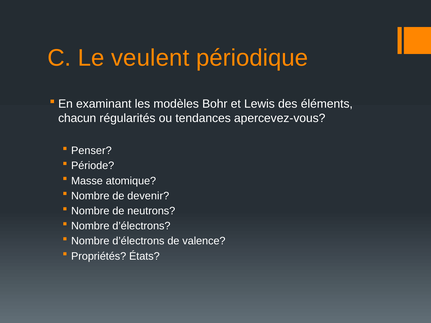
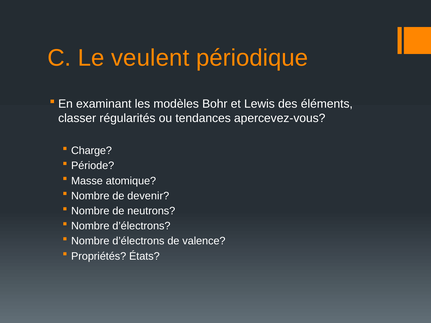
chacun: chacun -> classer (77, 118)
Penser: Penser -> Charge (91, 151)
